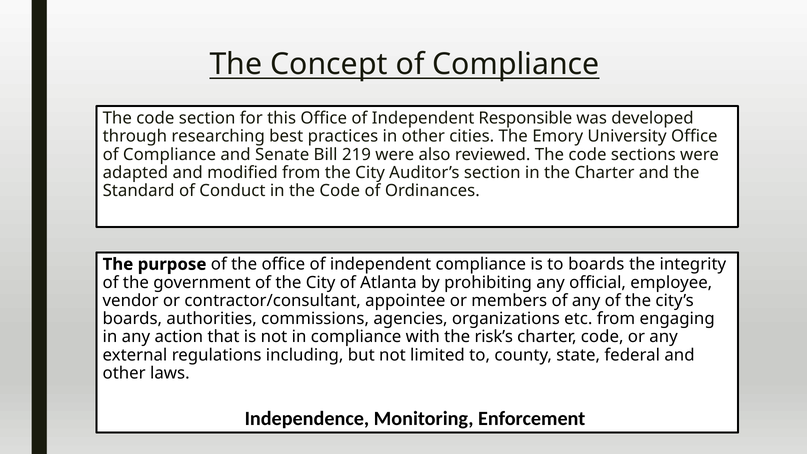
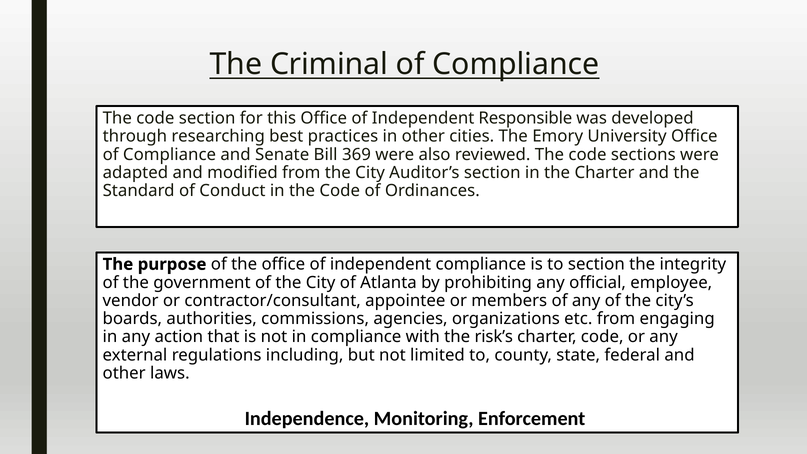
Concept: Concept -> Criminal (329, 64)
219: 219 -> 369 (356, 155)
to boards: boards -> section (596, 264)
